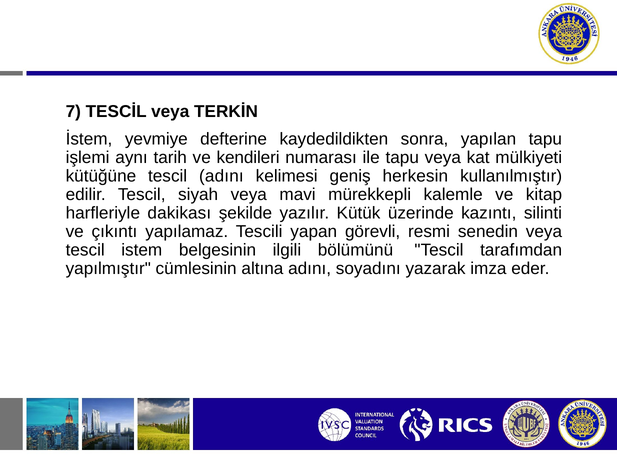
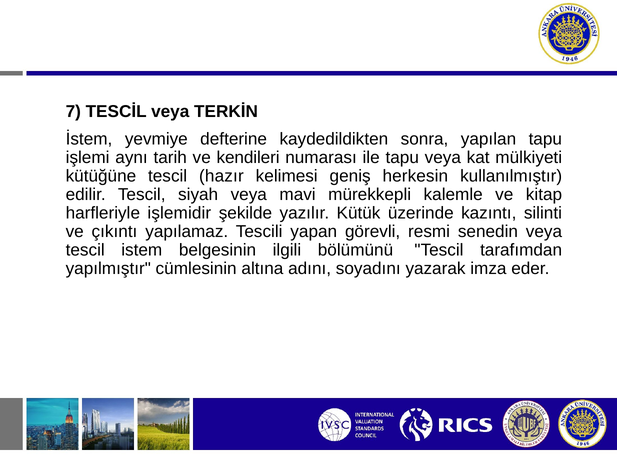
tescil adını: adını -> hazır (221, 176)
dakikası: dakikası -> işlemidir (179, 213)
